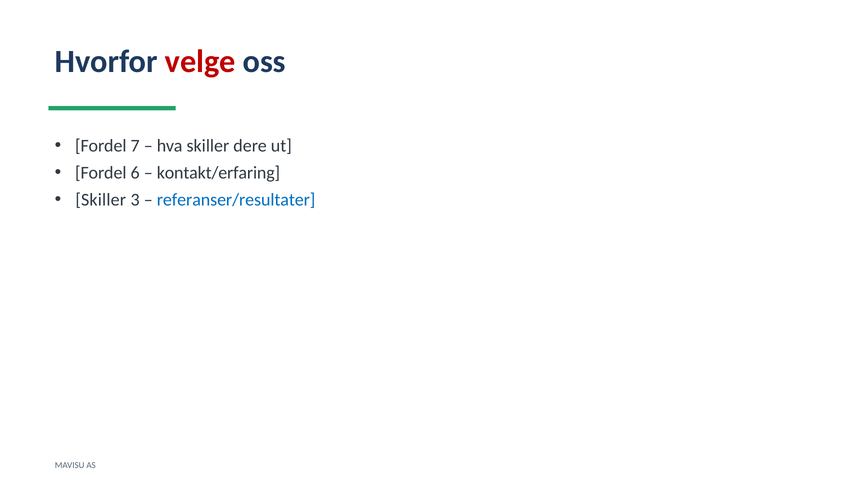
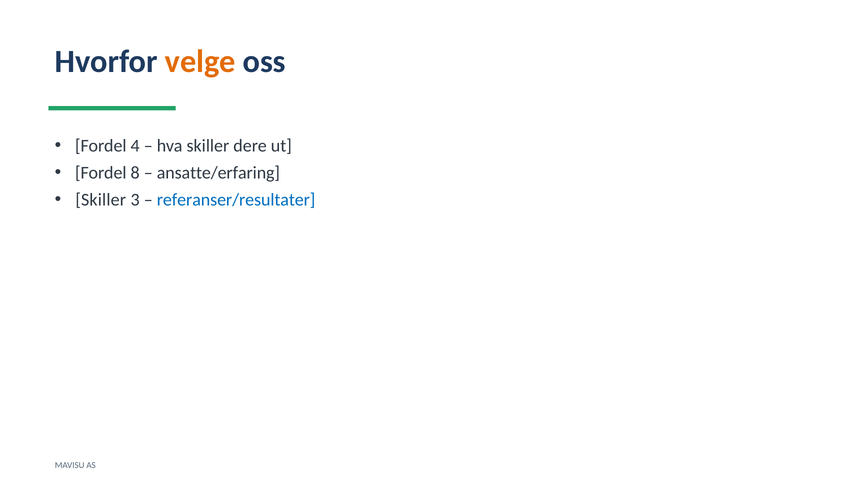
velge colour: red -> orange (200, 62)
7: 7 -> 4 (135, 146)
6: 6 -> 8 (135, 173)
kontakt/erfaring: kontakt/erfaring -> ansatte/erfaring (218, 173)
